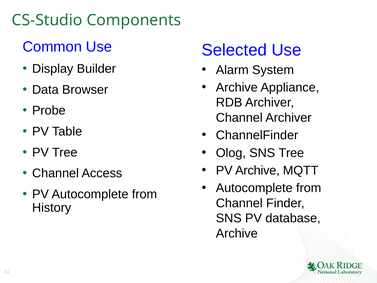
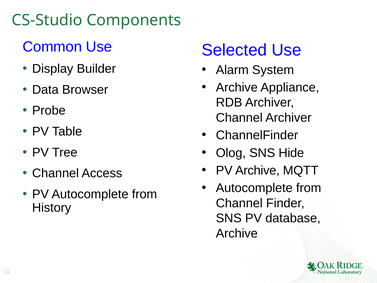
SNS Tree: Tree -> Hide (291, 153)
